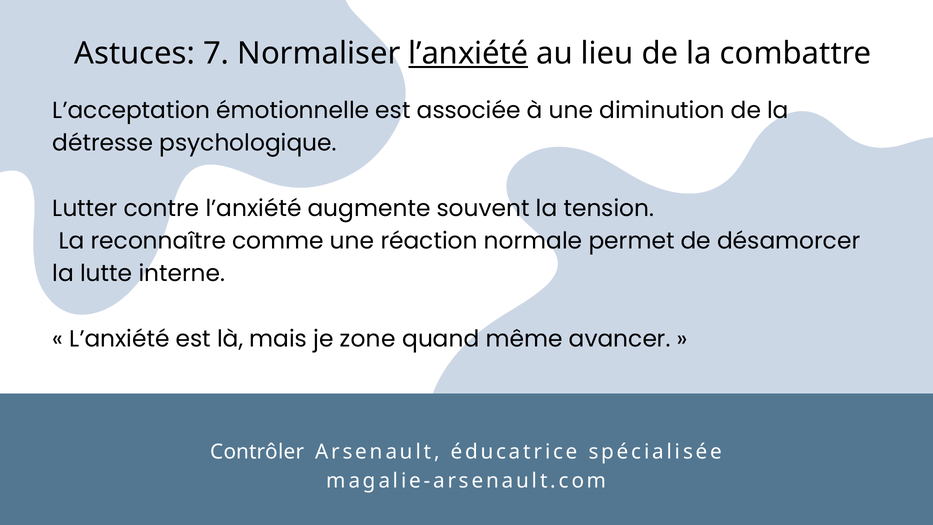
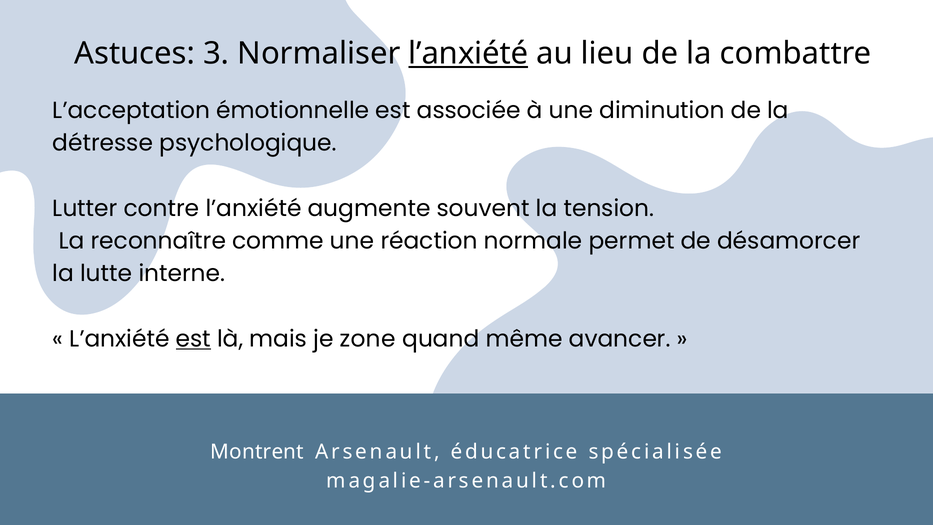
7: 7 -> 3 (216, 54)
est underline: none -> present (193, 339)
Contrôler: Contrôler -> Montrent (257, 452)
